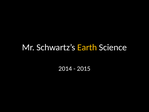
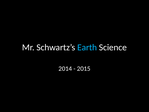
Earth colour: yellow -> light blue (87, 47)
